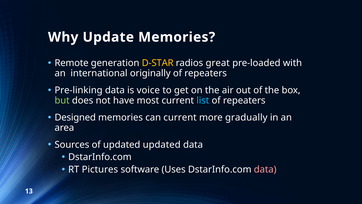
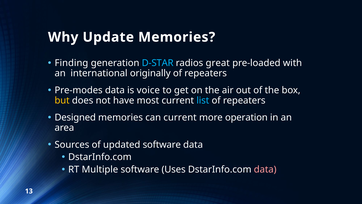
Remote: Remote -> Finding (71, 63)
D-STAR colour: yellow -> light blue (158, 63)
Pre-linking: Pre-linking -> Pre-modes (79, 90)
but colour: light green -> yellow (62, 100)
gradually: gradually -> operation (246, 117)
updated updated: updated -> software (162, 144)
Pictures: Pictures -> Multiple (100, 169)
